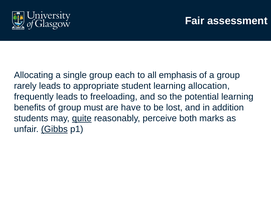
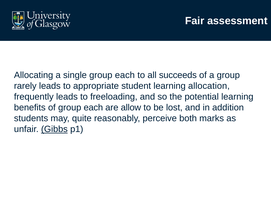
emphasis: emphasis -> succeeds (178, 75)
of group must: must -> each (93, 108)
have: have -> allow (131, 108)
quite underline: present -> none (82, 119)
